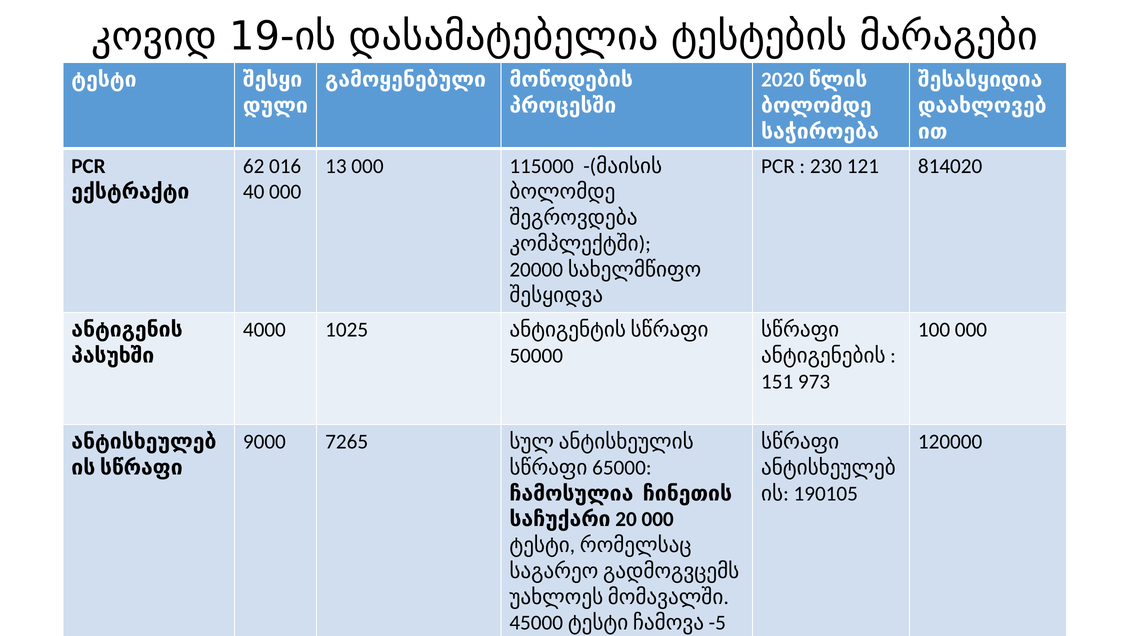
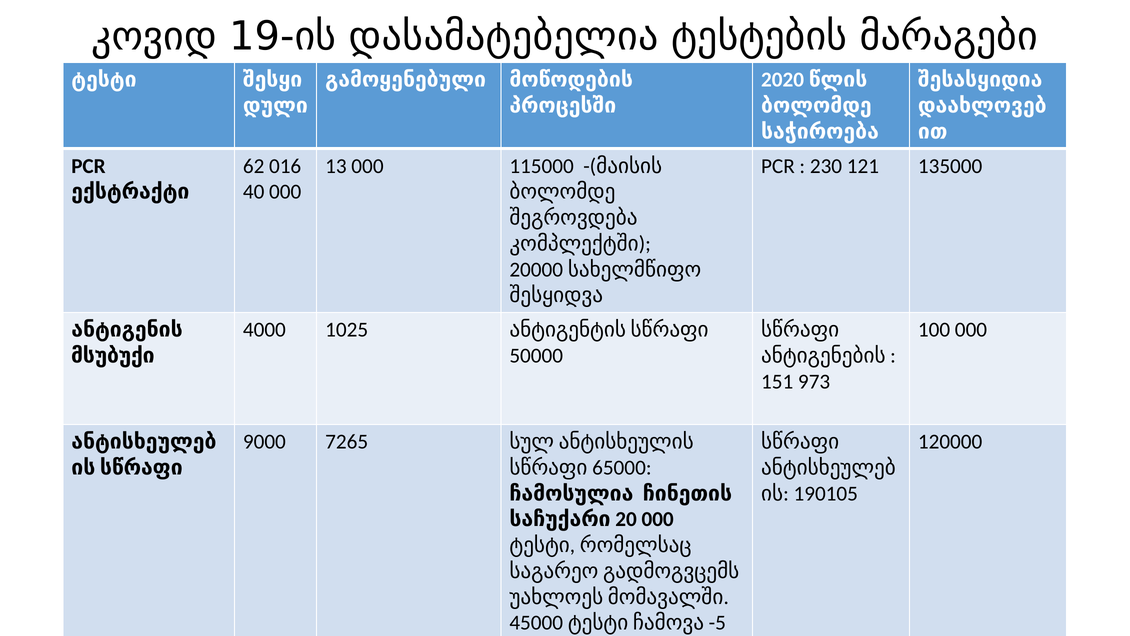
814020: 814020 -> 135000 (950, 166)
პასუხში: პასუხში -> მსუბუქი (113, 356)
